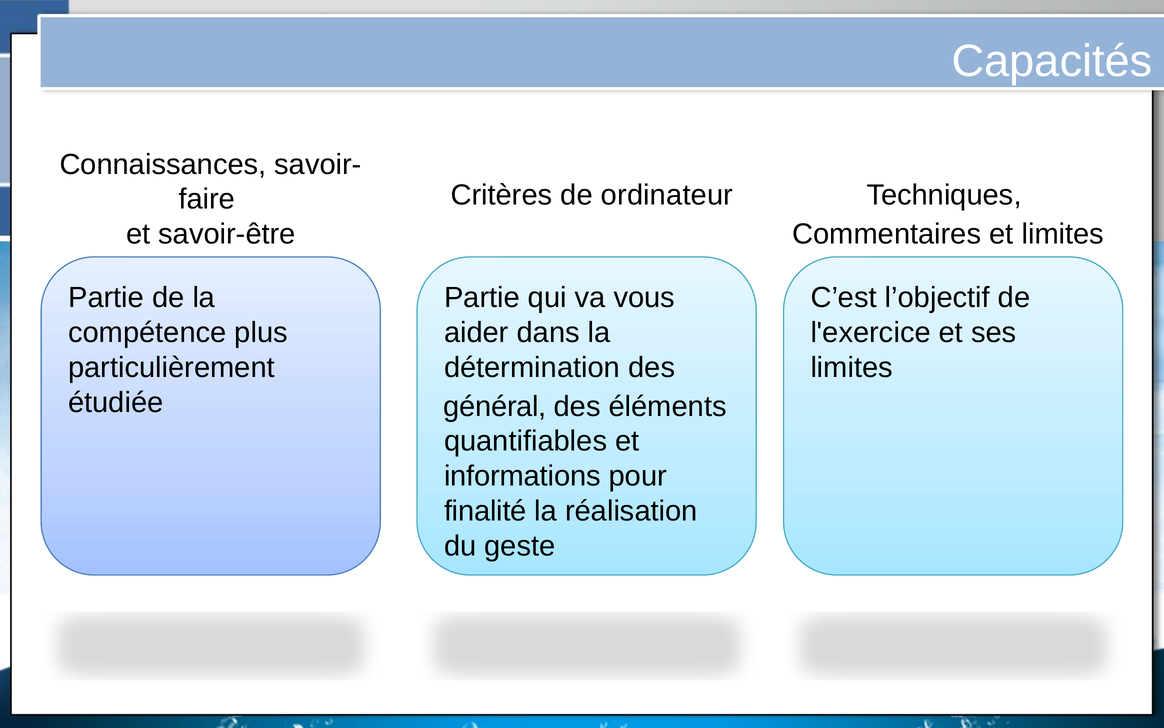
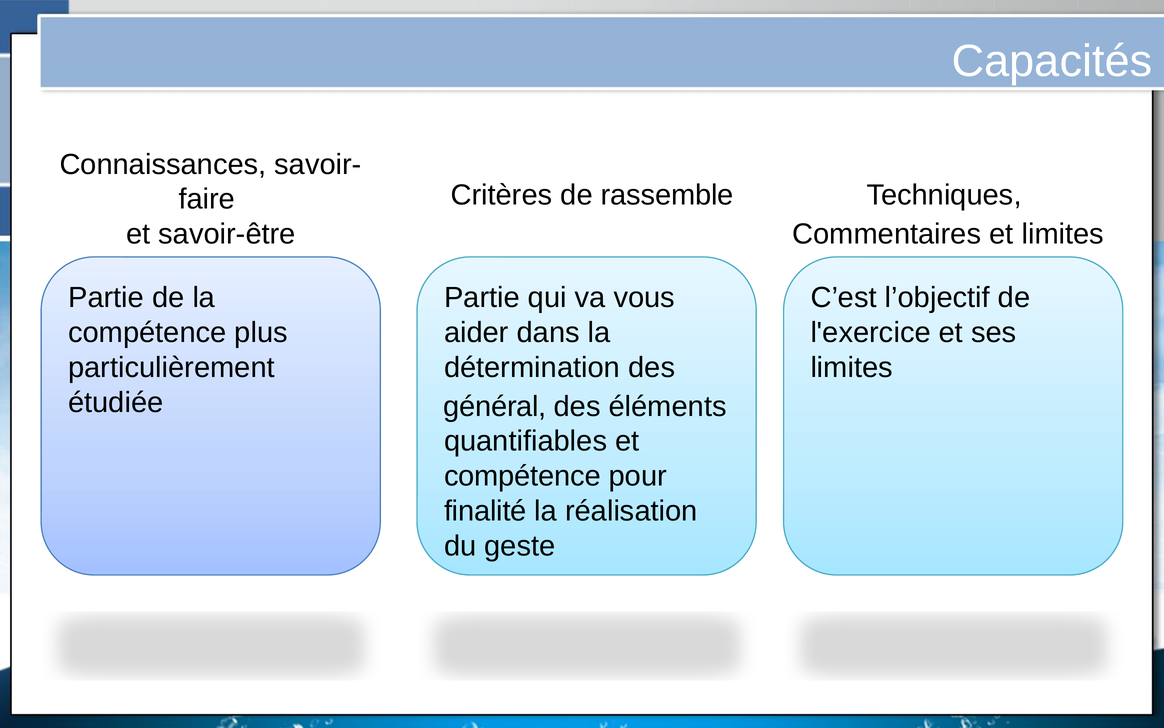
ordinateur: ordinateur -> rassemble (667, 195)
informations: informations -> compétence (522, 476)
